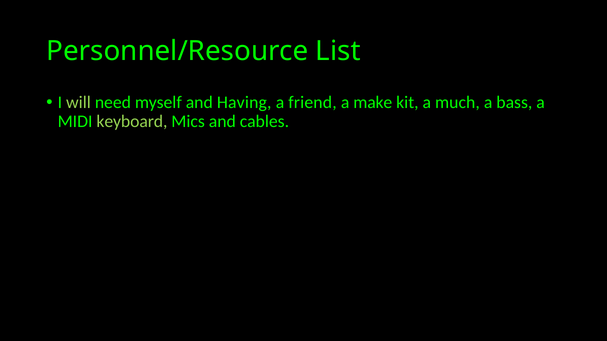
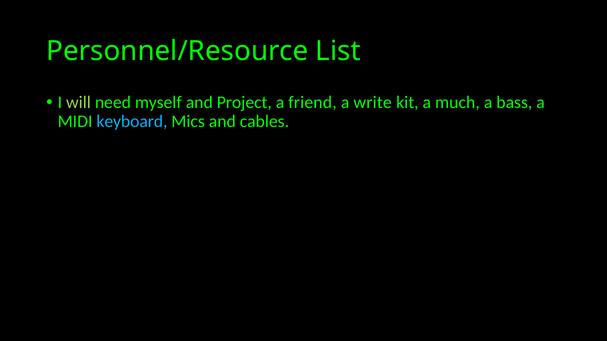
Having: Having -> Project (244, 103)
make: make -> write (373, 103)
keyboard colour: light green -> light blue (132, 122)
